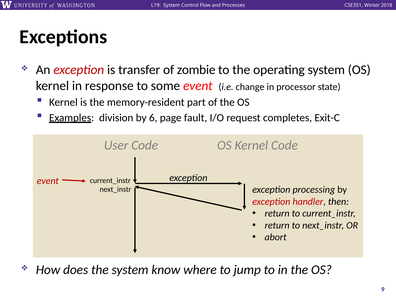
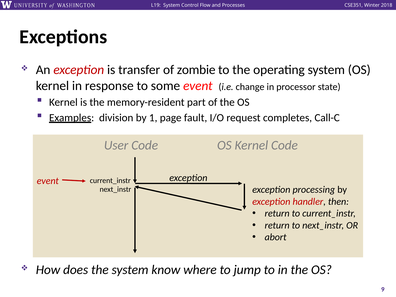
6: 6 -> 1 (153, 118)
Exit-C: Exit-C -> Call-C (327, 118)
